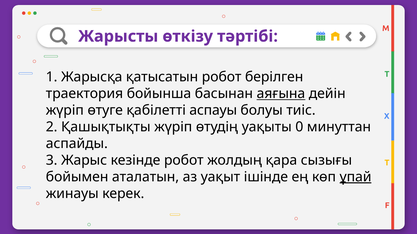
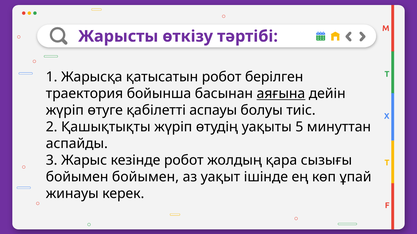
0: 0 -> 5 (299, 127)
бойымен аталатын: аталатын -> бойымен (145, 177)
ұпай underline: present -> none (356, 177)
